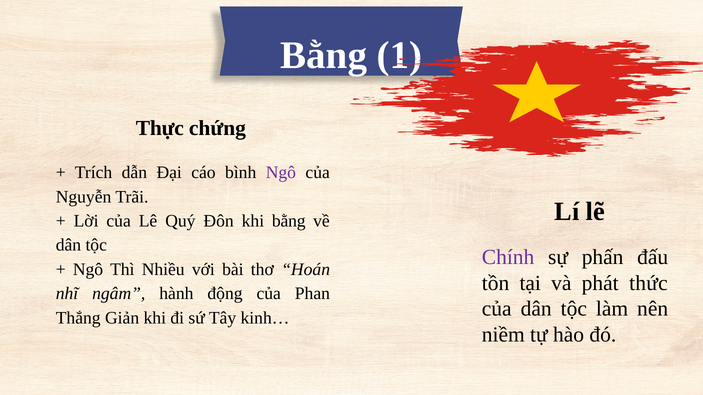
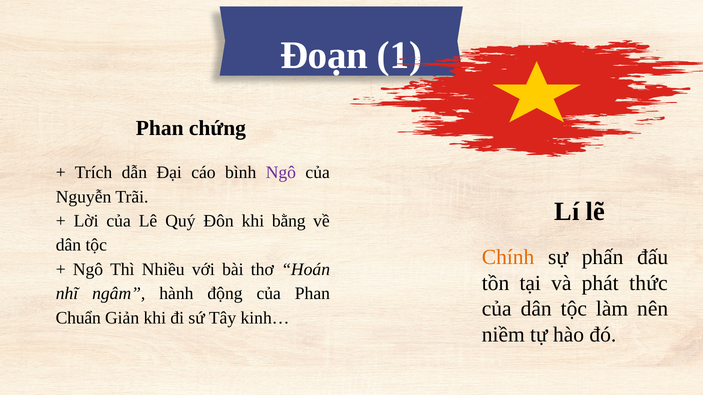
Bằng: Bằng -> Đoạn (324, 55)
Thực: Thực -> Phan (160, 128)
Chính colour: purple -> orange (508, 258)
Thắng: Thắng -> Chuẩn (78, 318)
